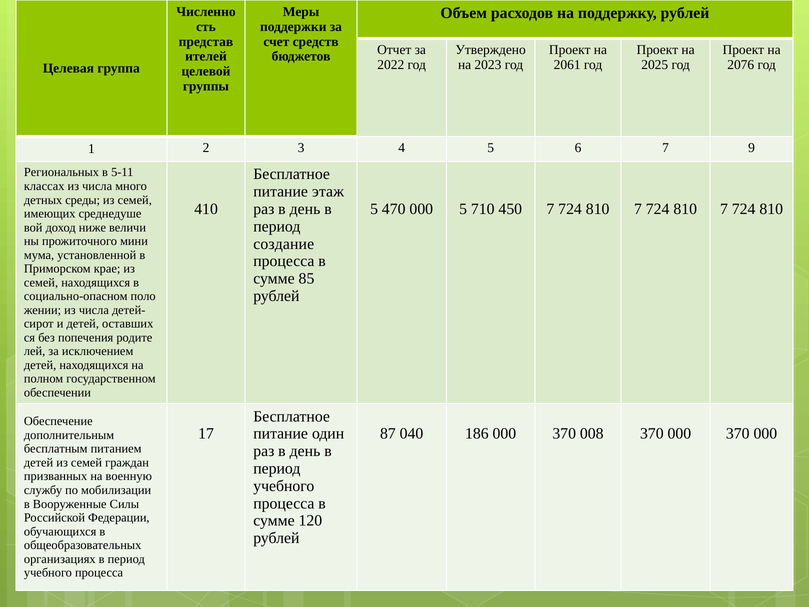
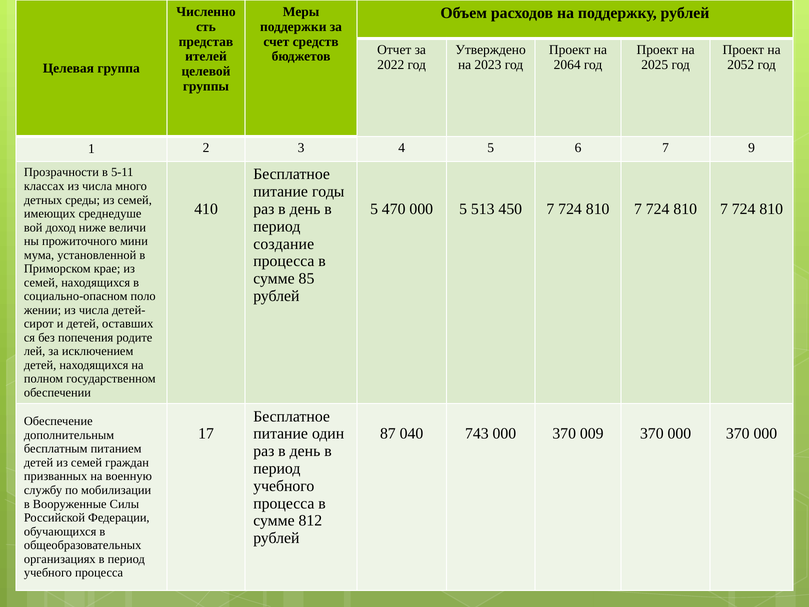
2061: 2061 -> 2064 (567, 65)
2076: 2076 -> 2052 (741, 65)
Региональных: Региональных -> Прозрачности (61, 172)
этаж: этаж -> годы (328, 192)
710: 710 -> 513 (483, 209)
186: 186 -> 743 (477, 434)
008: 008 -> 009 (592, 434)
120: 120 -> 812 (310, 521)
